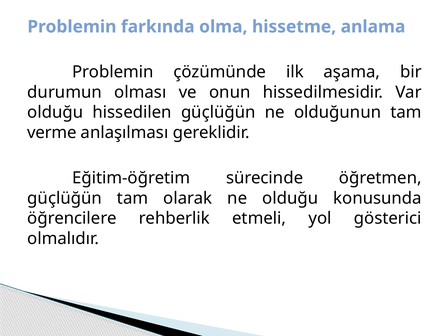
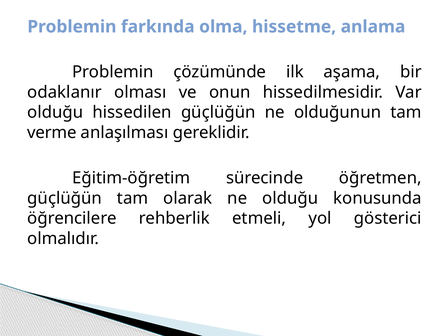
durumun: durumun -> odaklanır (65, 92)
